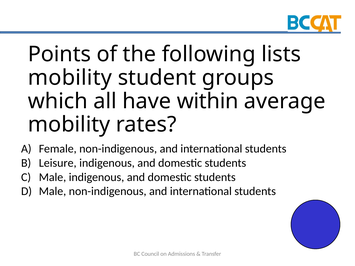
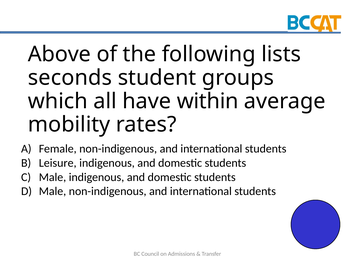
Points: Points -> Above (59, 54)
mobility: mobility -> seconds (70, 78)
